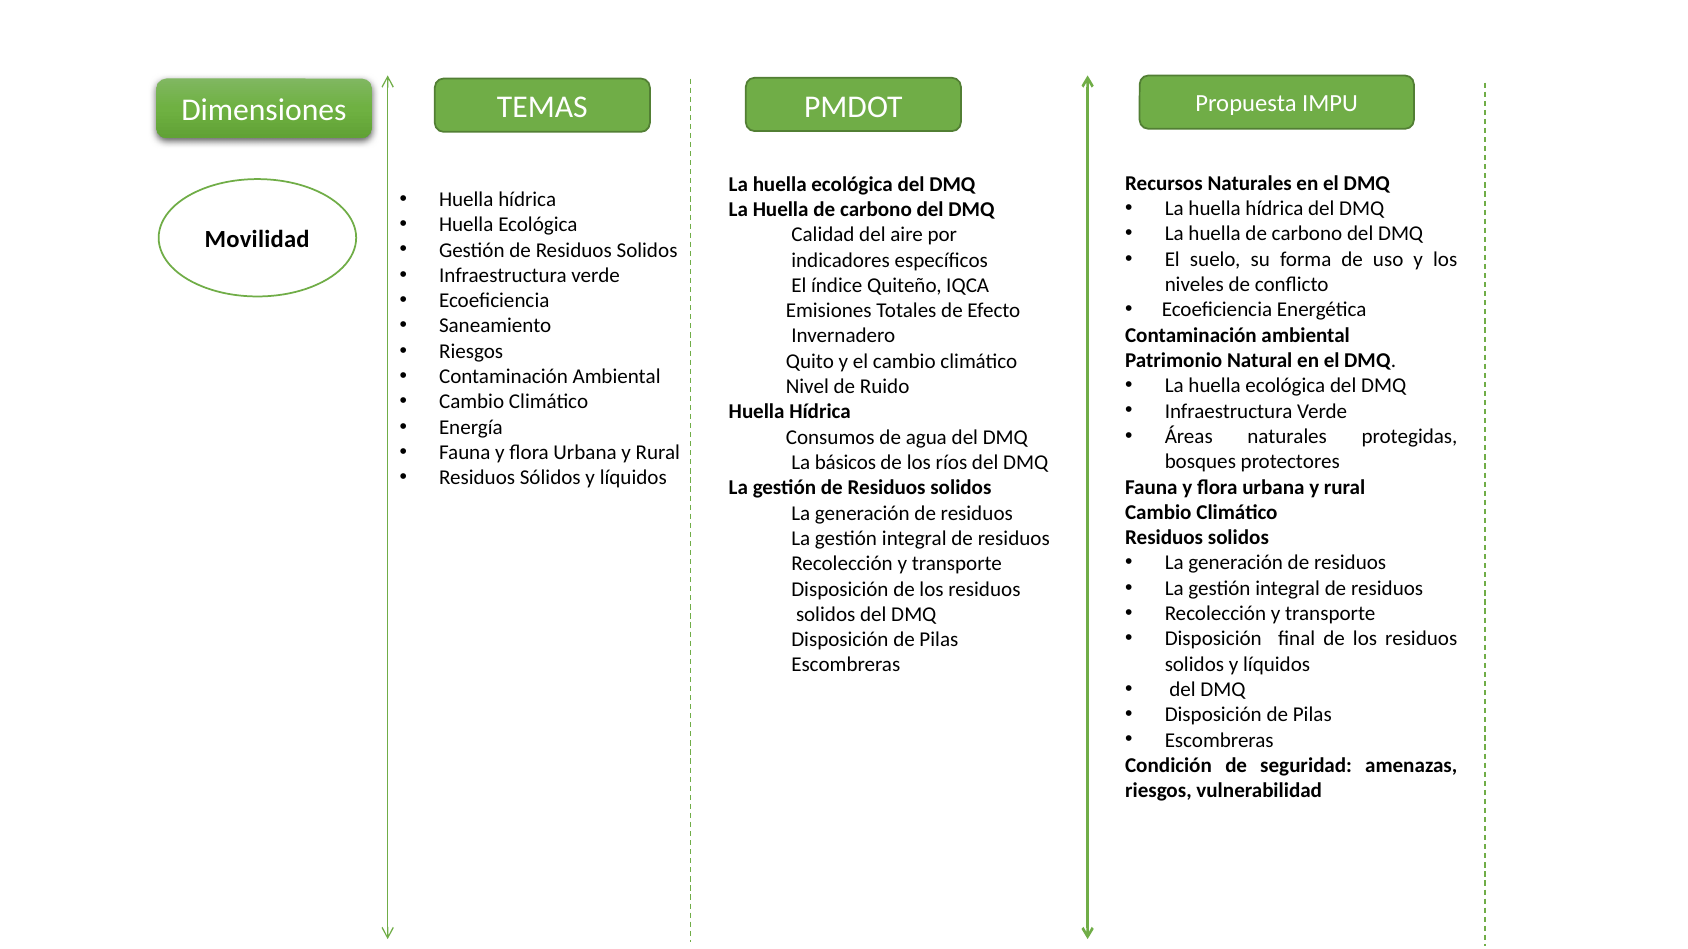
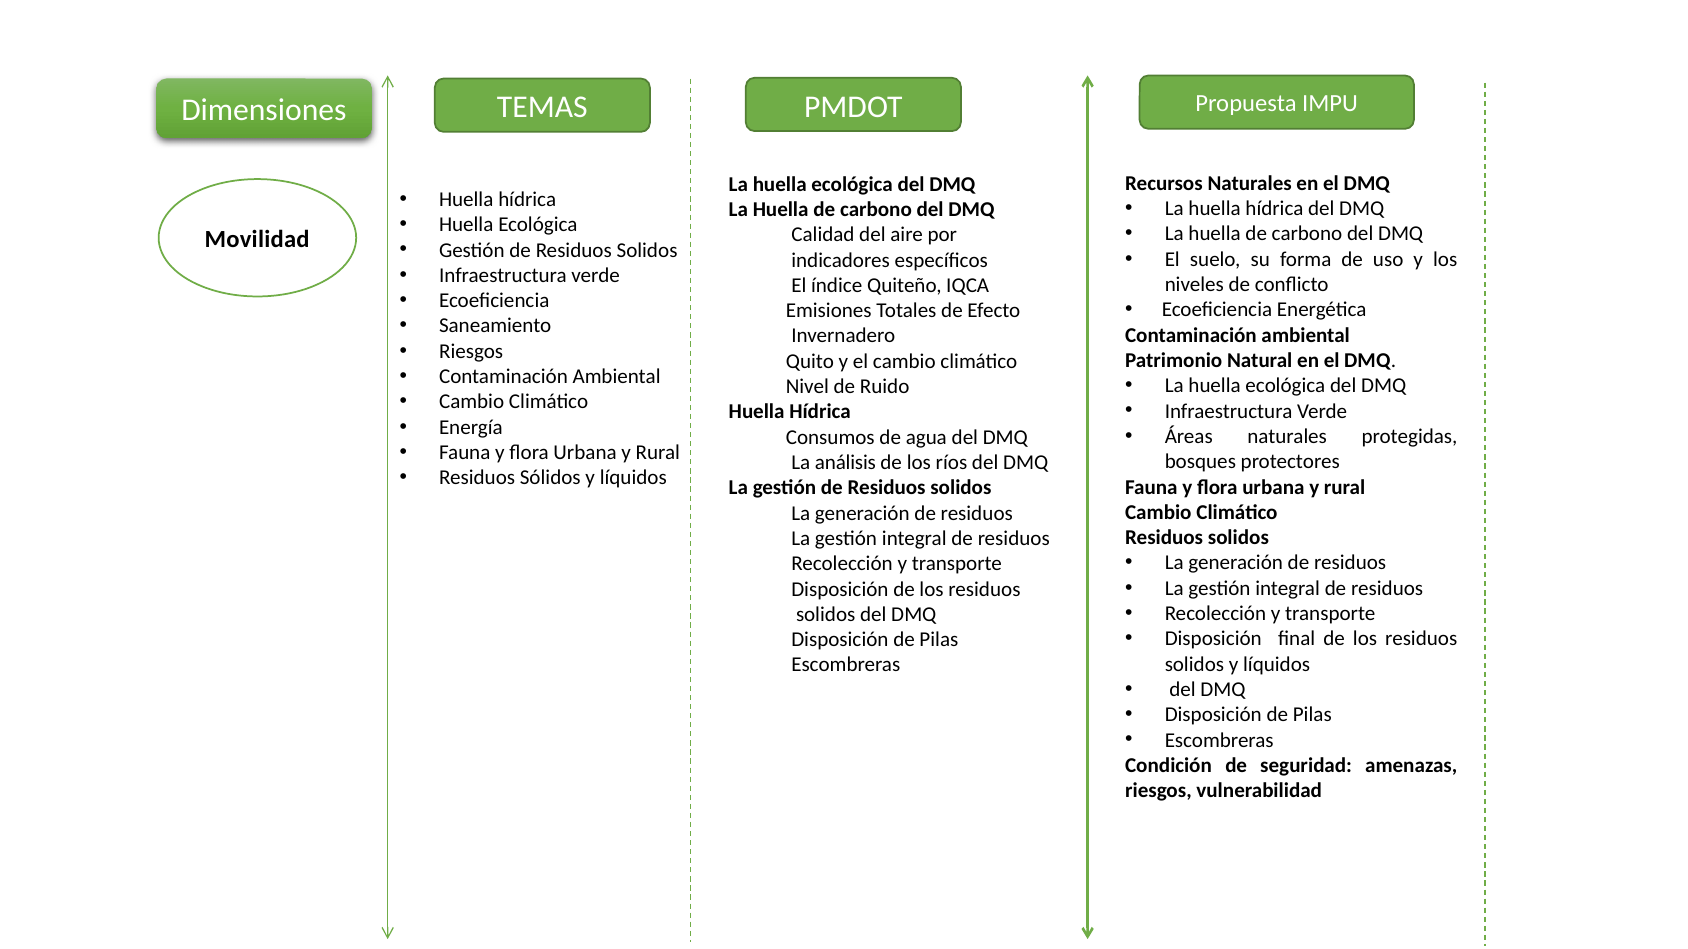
básicos: básicos -> análisis (845, 463)
